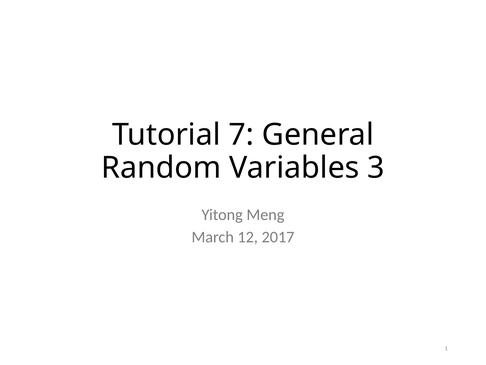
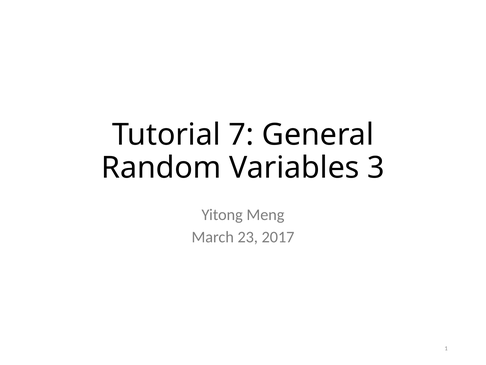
12: 12 -> 23 (248, 237)
